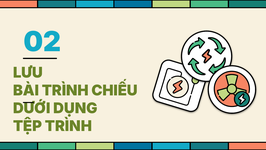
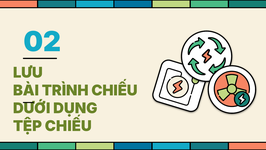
TỆP TRÌNH: TRÌNH -> CHIẾU (68, 126)
